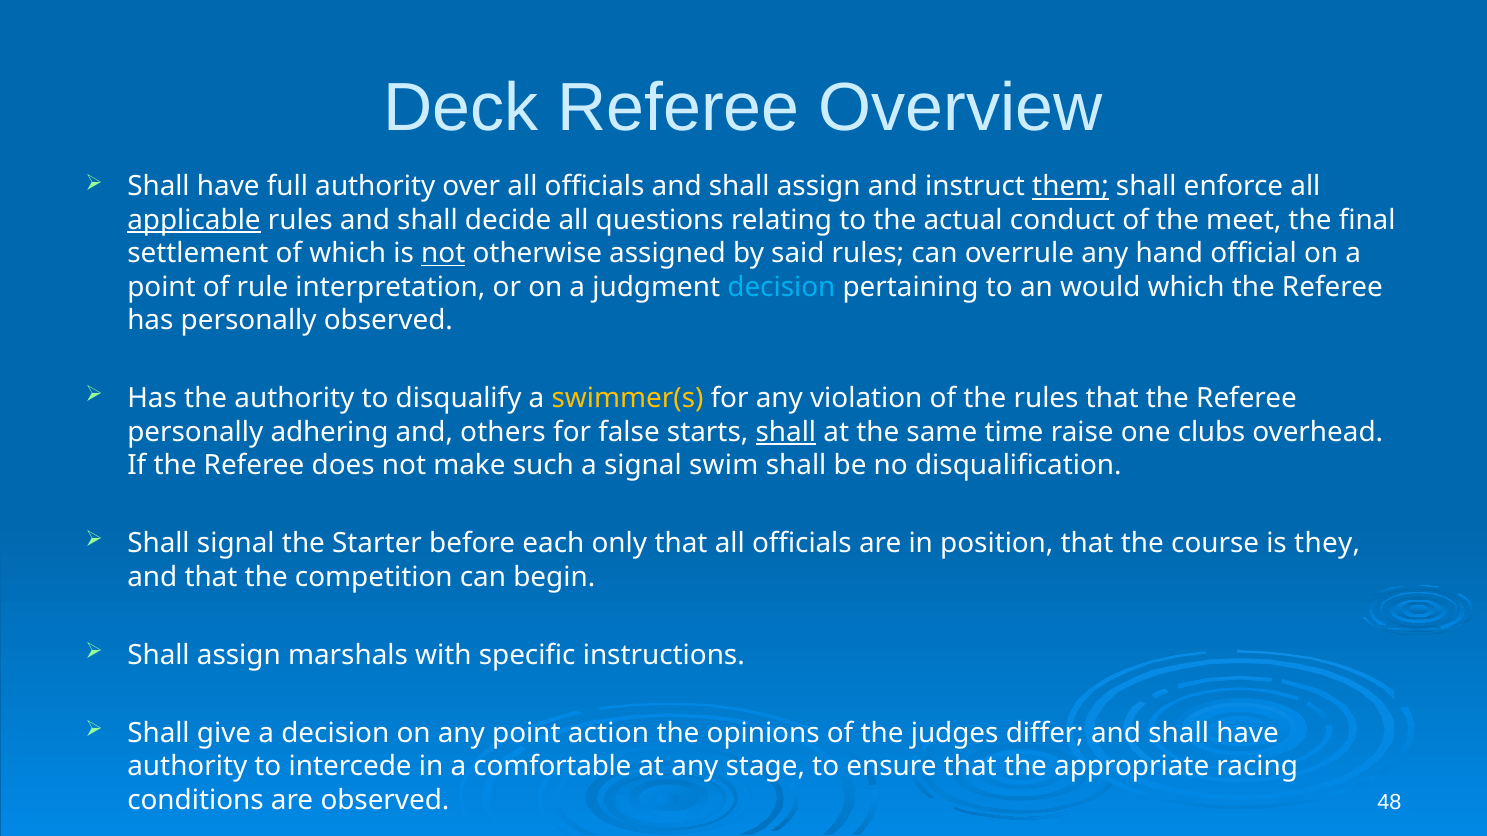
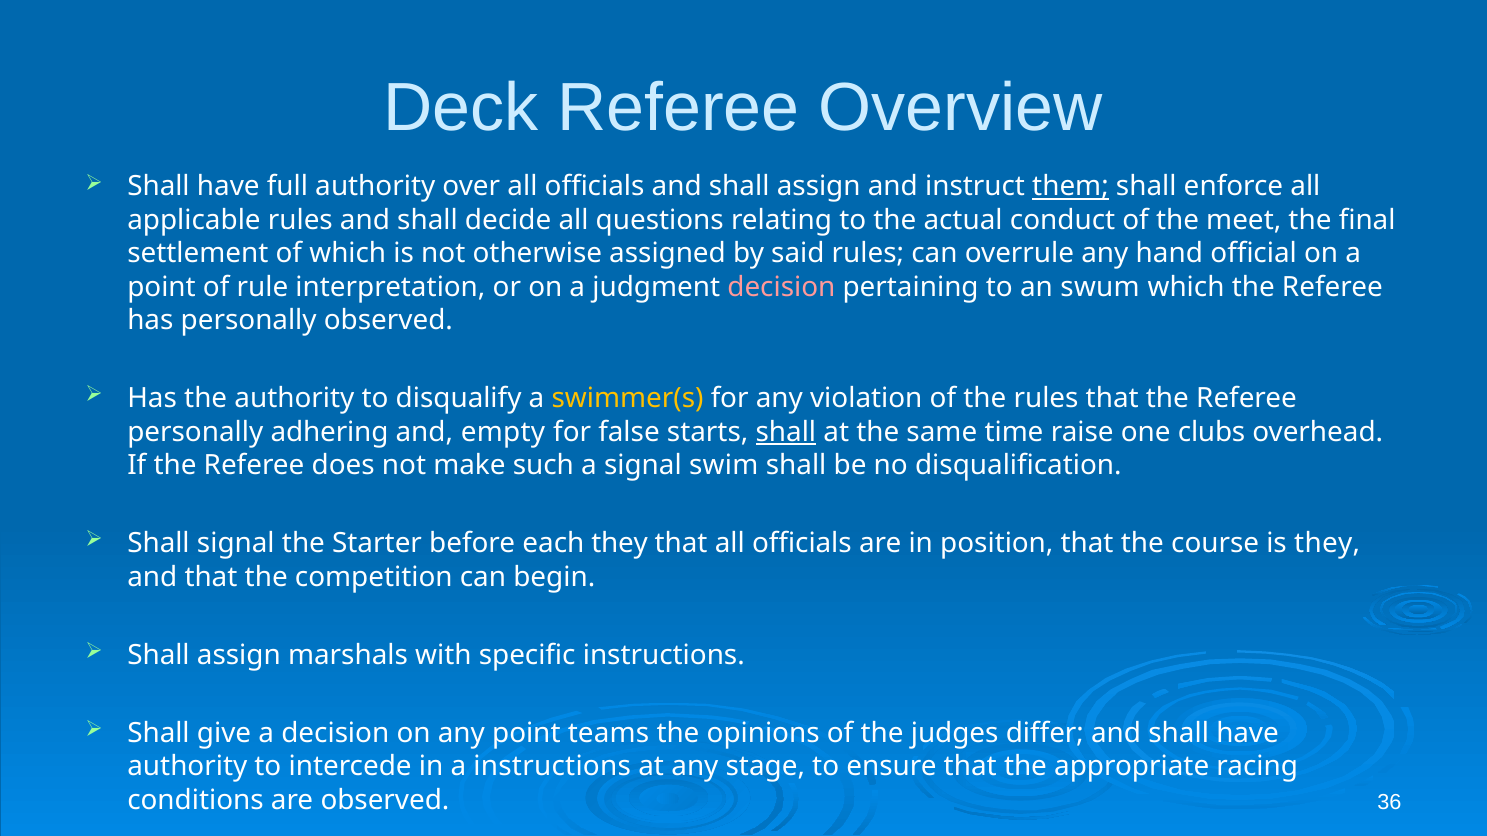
applicable underline: present -> none (194, 220)
not underline: present -> none (443, 254)
decision colour: light blue -> pink (781, 287)
would: would -> swum (1100, 287)
others: others -> empty (503, 432)
each only: only -> they (620, 544)
action: action -> teams (608, 733)
a comfortable: comfortable -> instructions (552, 767)
48: 48 -> 36 (1389, 803)
